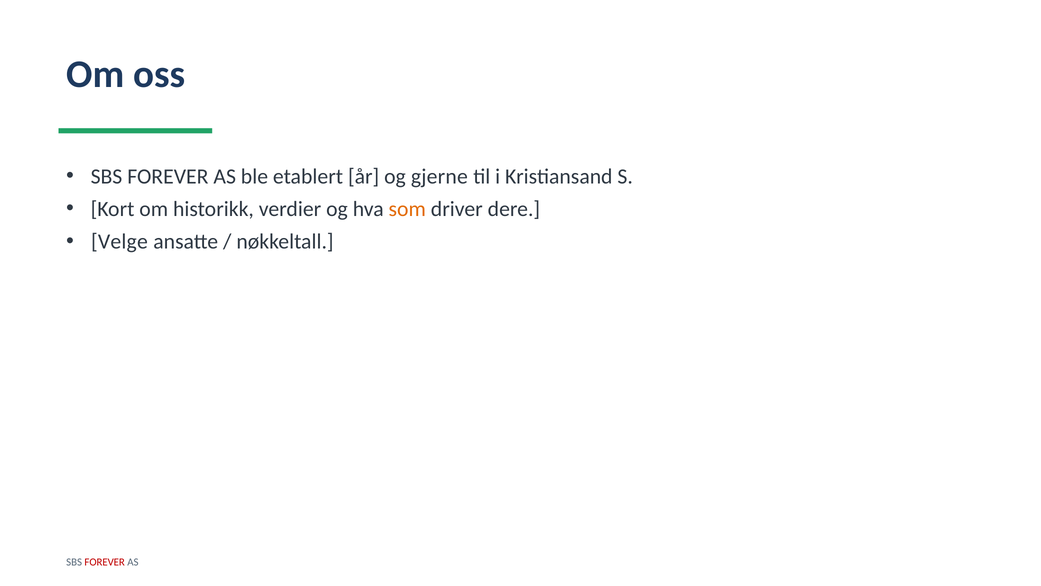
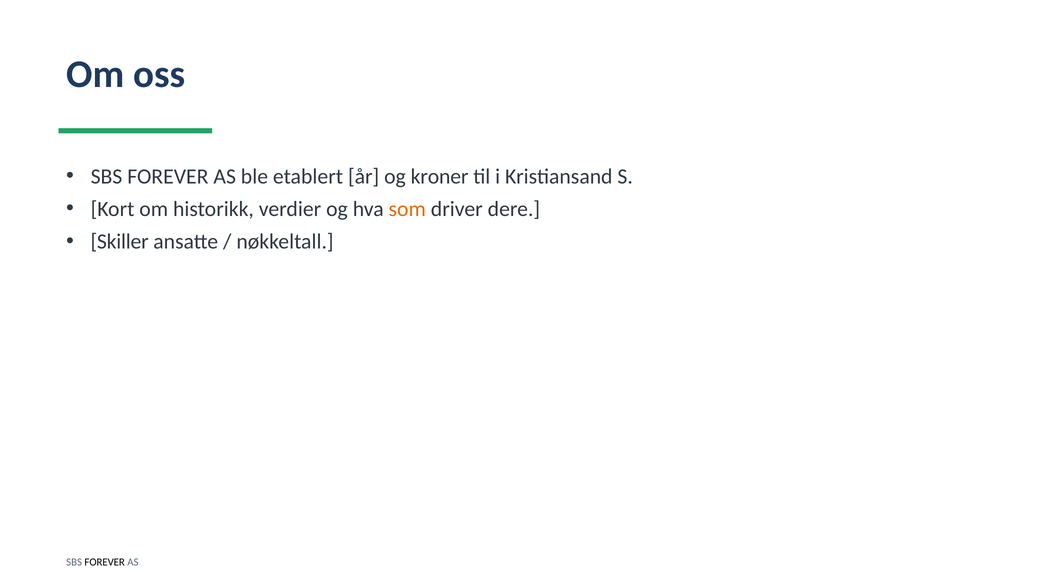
gjerne: gjerne -> kroner (440, 176)
Velge: Velge -> Skiller (120, 241)
FOREVER colour: red -> black (105, 562)
